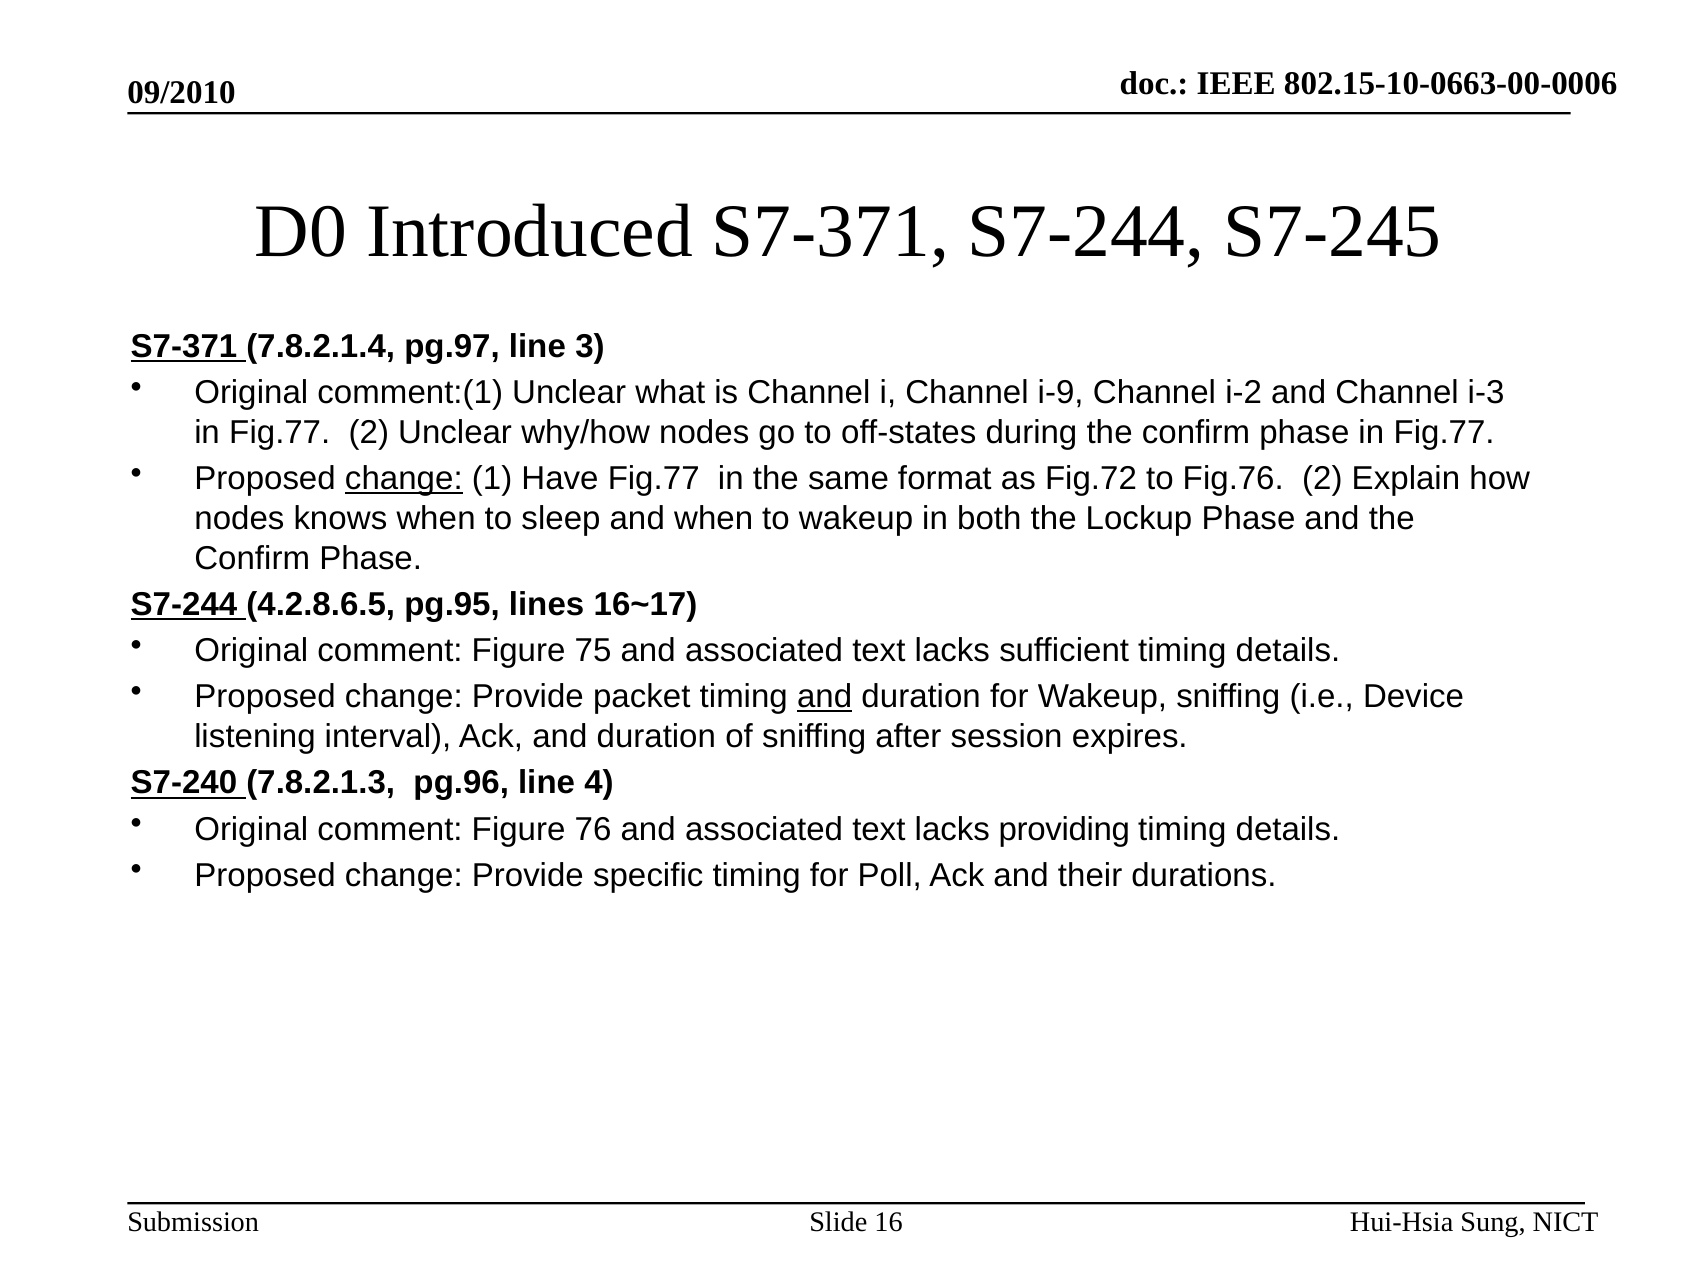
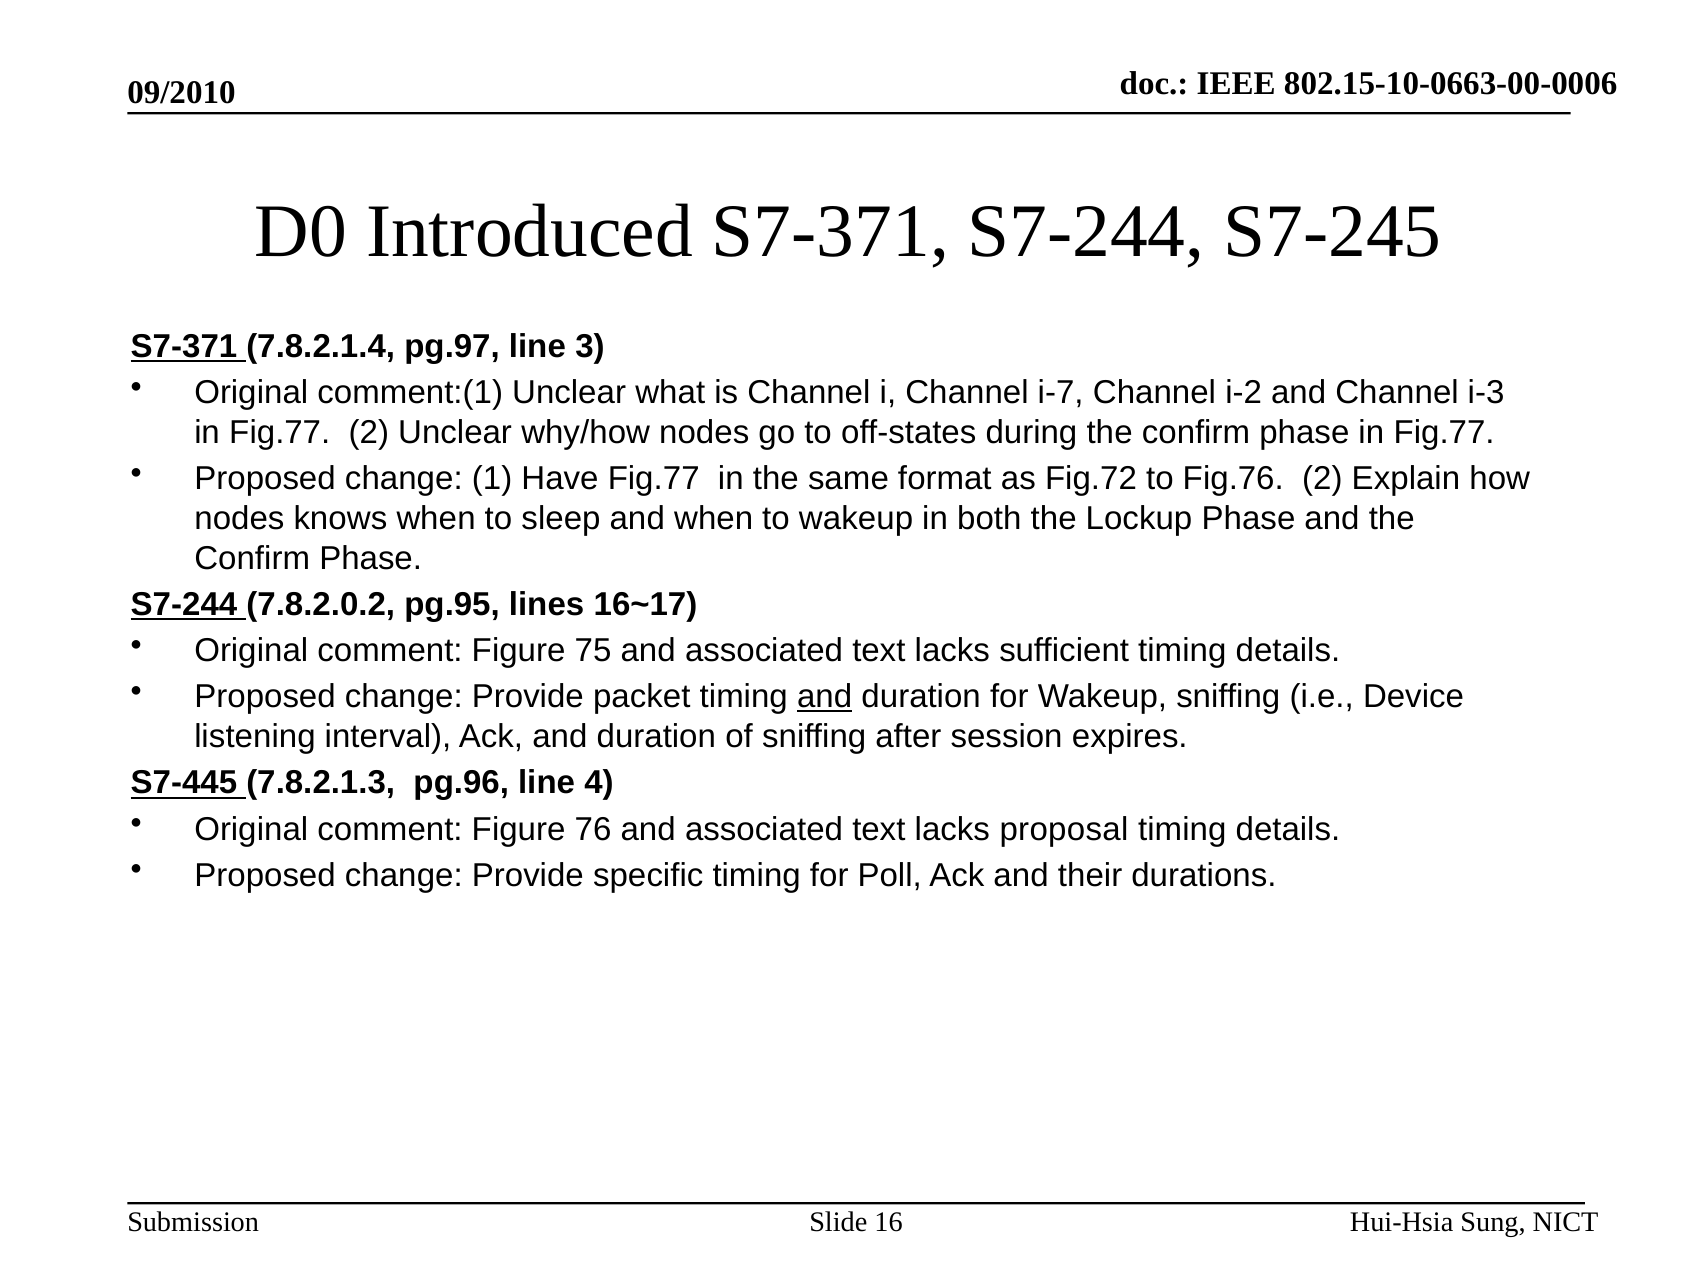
i-9: i-9 -> i-7 (1061, 393)
change underline: present -> none (404, 479)
4.2.8.6.5: 4.2.8.6.5 -> 7.8.2.0.2 (321, 604)
S7-240: S7-240 -> S7-445 (184, 783)
providing: providing -> proposal (1064, 829)
